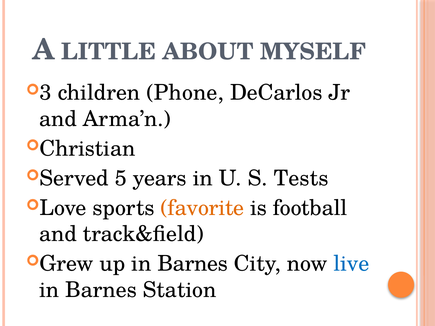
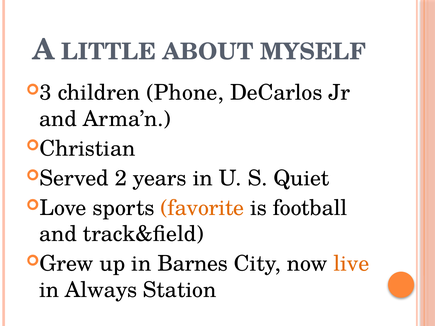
5: 5 -> 2 (121, 178)
Tests: Tests -> Quiet (301, 178)
live colour: blue -> orange (351, 264)
Barnes: Barnes -> Always (101, 290)
